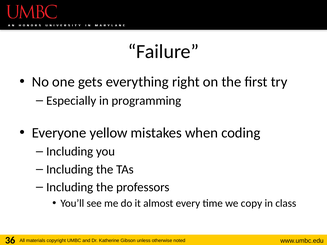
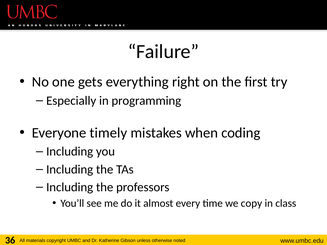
yellow: yellow -> timely (108, 133)
